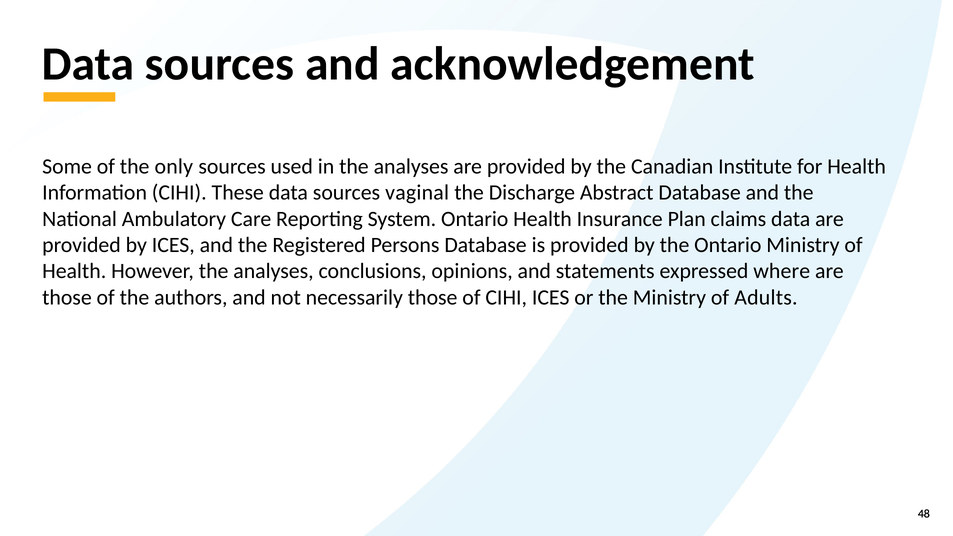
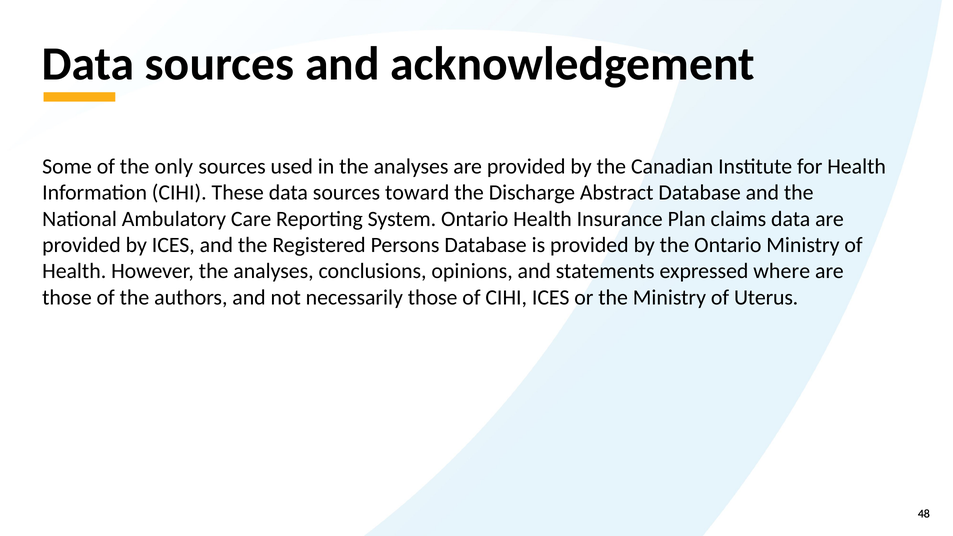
vaginal: vaginal -> toward (417, 193)
Adults: Adults -> Uterus (766, 298)
